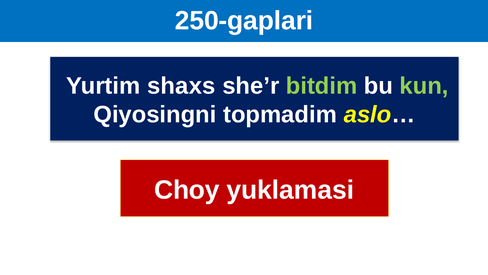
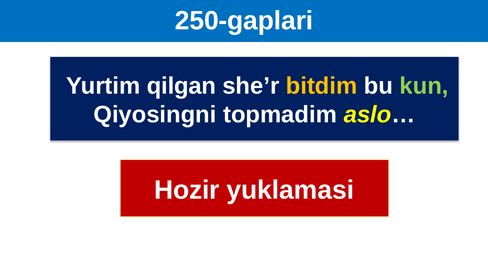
shaxs: shaxs -> qilgan (181, 86)
bitdim colour: light green -> yellow (322, 86)
Choy: Choy -> Hozir (187, 190)
